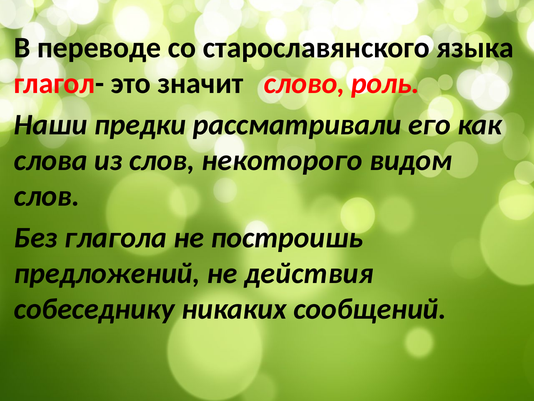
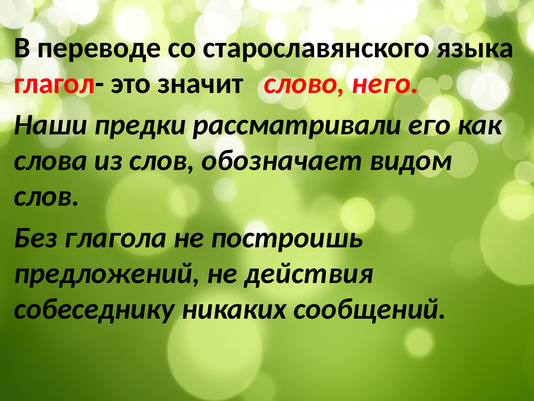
роль: роль -> него (385, 83)
некоторого: некоторого -> обозначает (282, 160)
